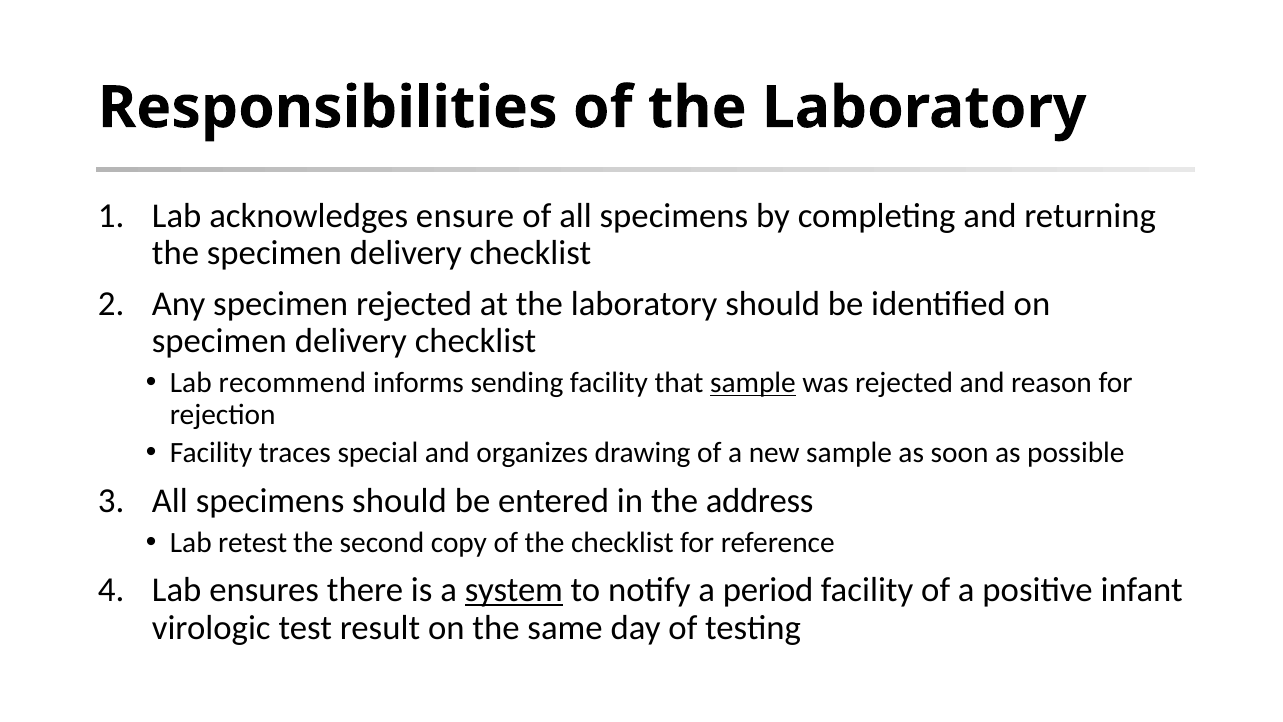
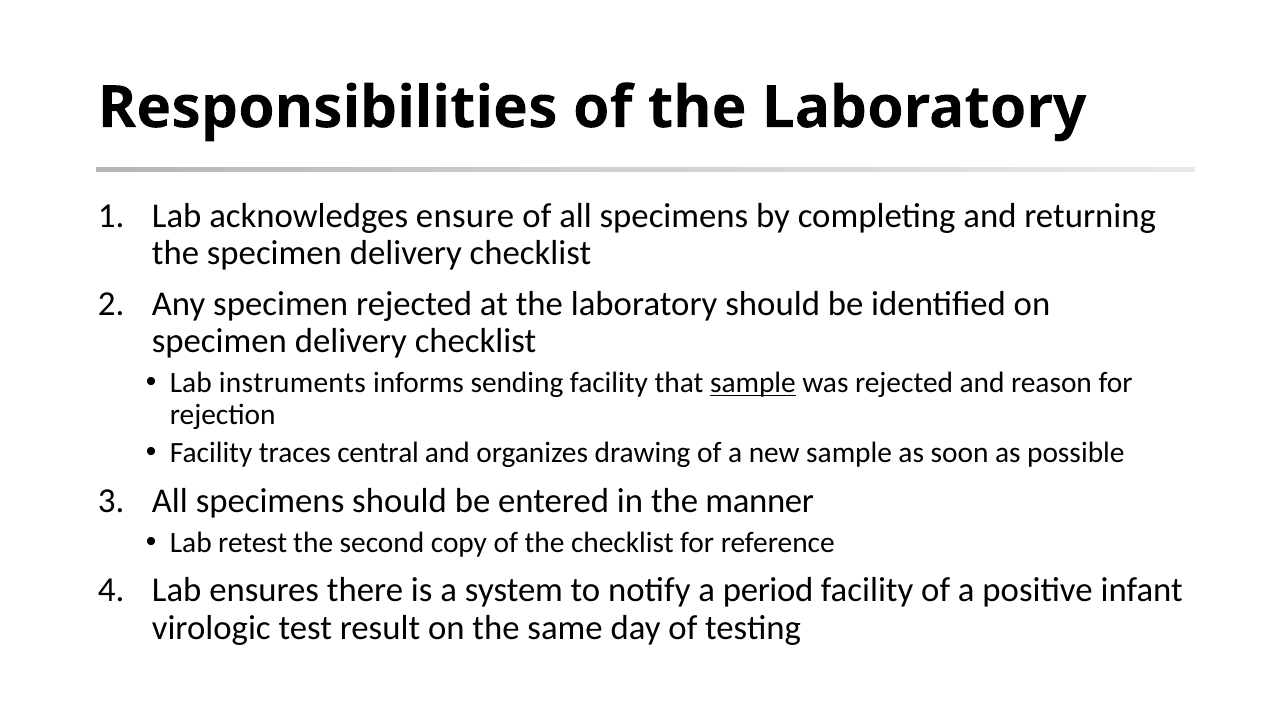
recommend: recommend -> instruments (292, 383)
special: special -> central (378, 453)
address: address -> manner (760, 501)
system underline: present -> none (514, 590)
